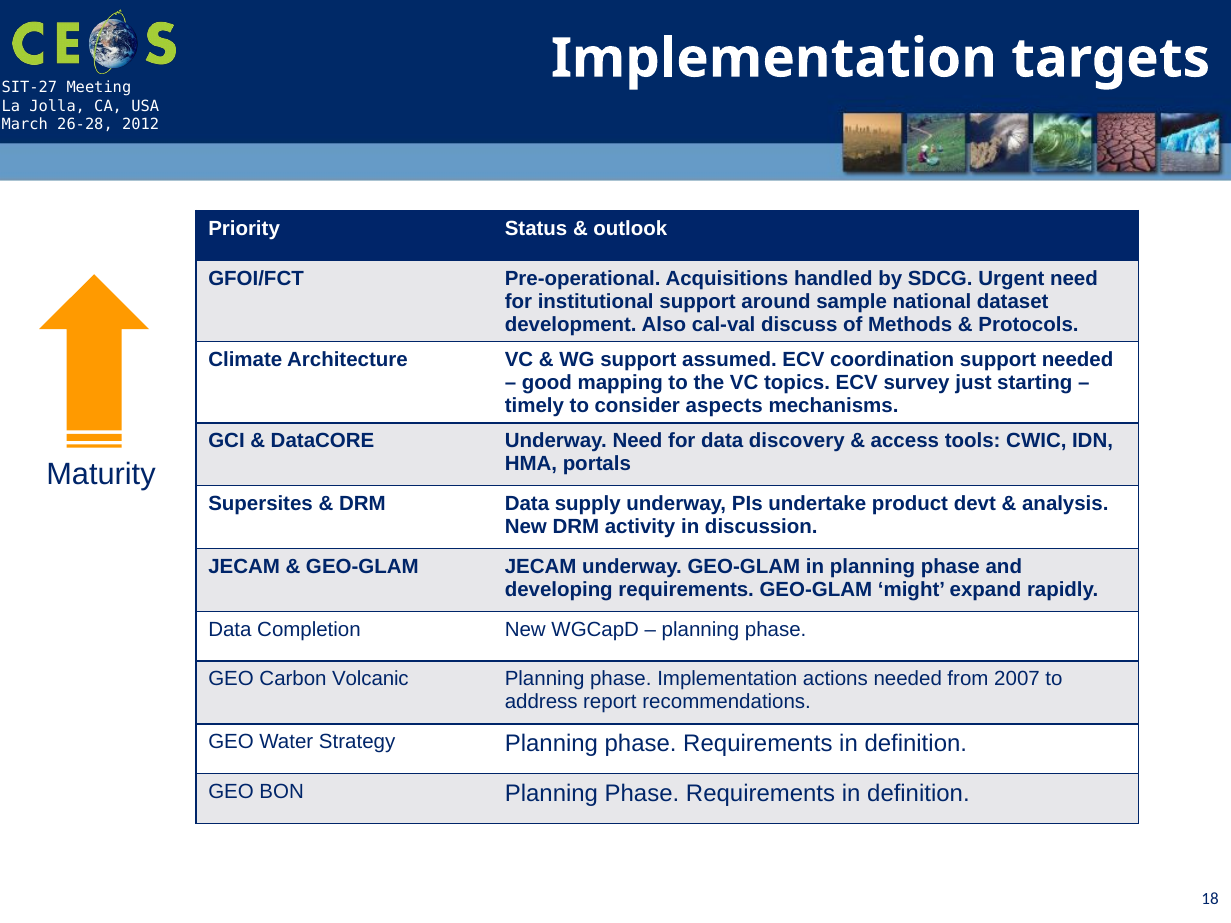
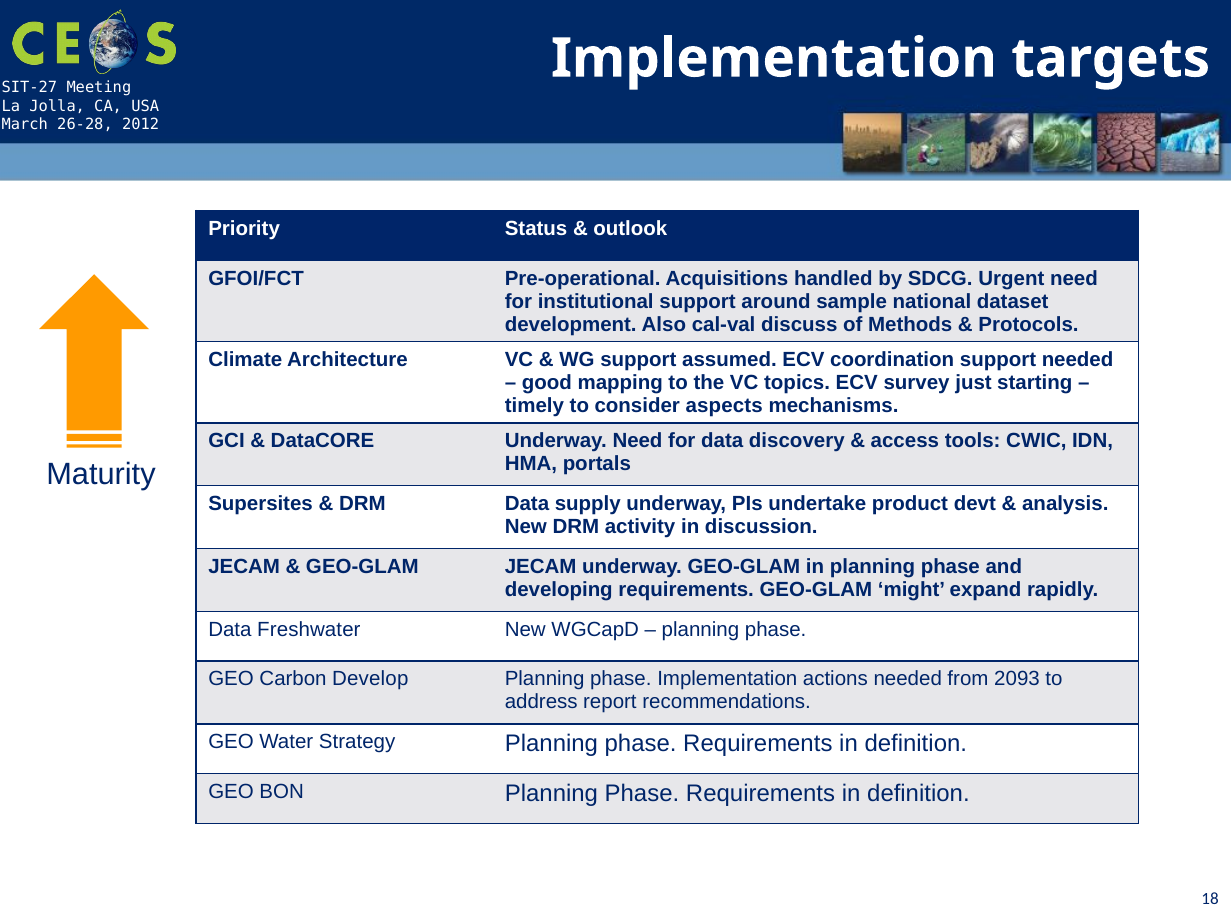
Completion: Completion -> Freshwater (309, 630)
Volcanic: Volcanic -> Develop (370, 679)
2007: 2007 -> 2093 (1017, 679)
